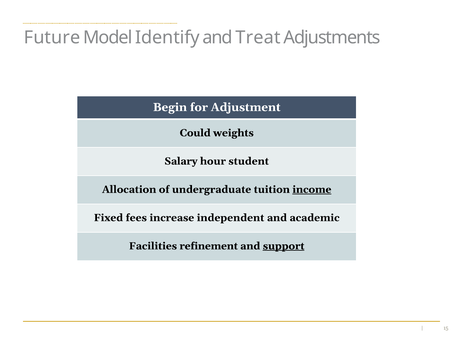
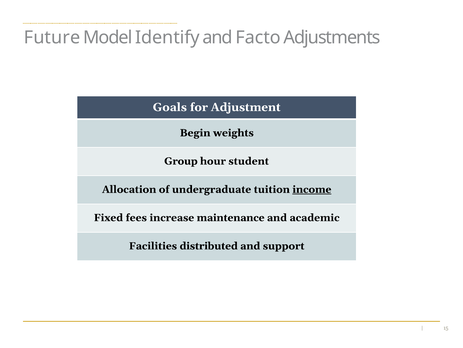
Treat: Treat -> Facto (258, 37)
Begin: Begin -> Goals (170, 107)
Could: Could -> Begin (195, 133)
Salary: Salary -> Group (181, 161)
independent: independent -> maintenance (231, 217)
refinement: refinement -> distributed (209, 245)
support underline: present -> none (284, 245)
